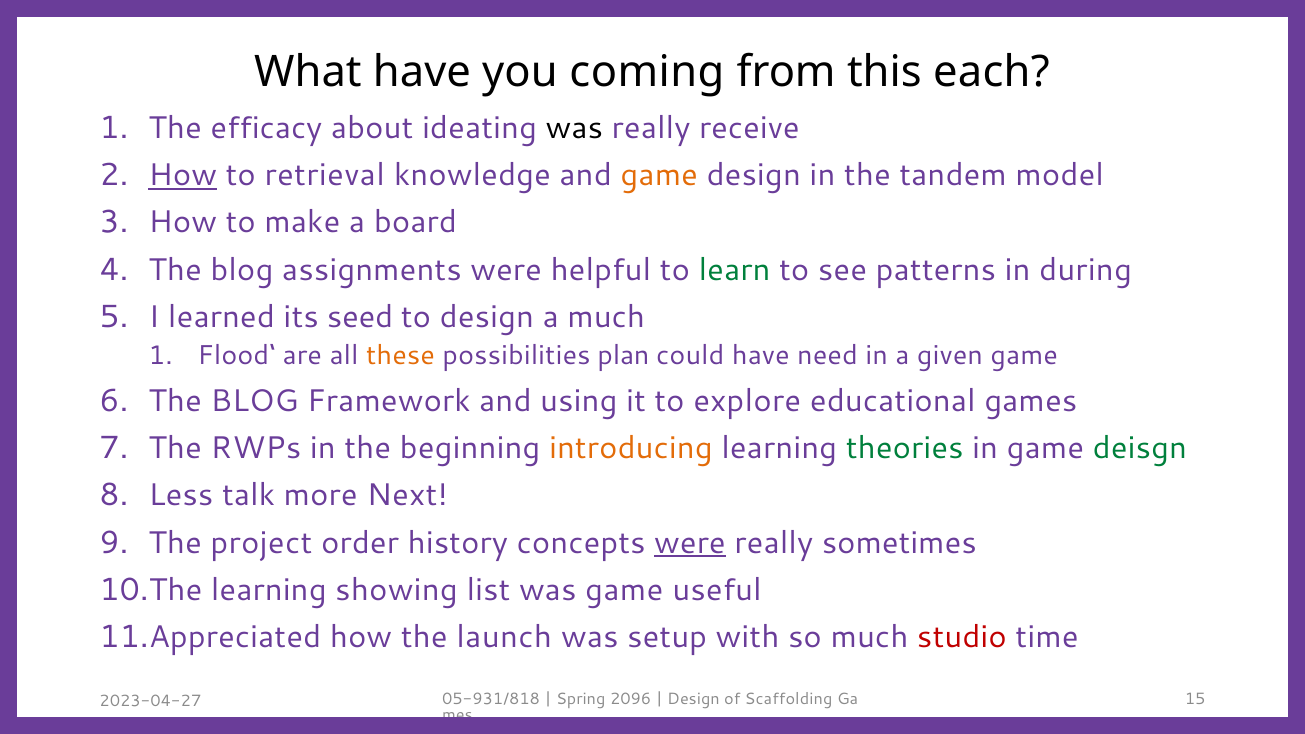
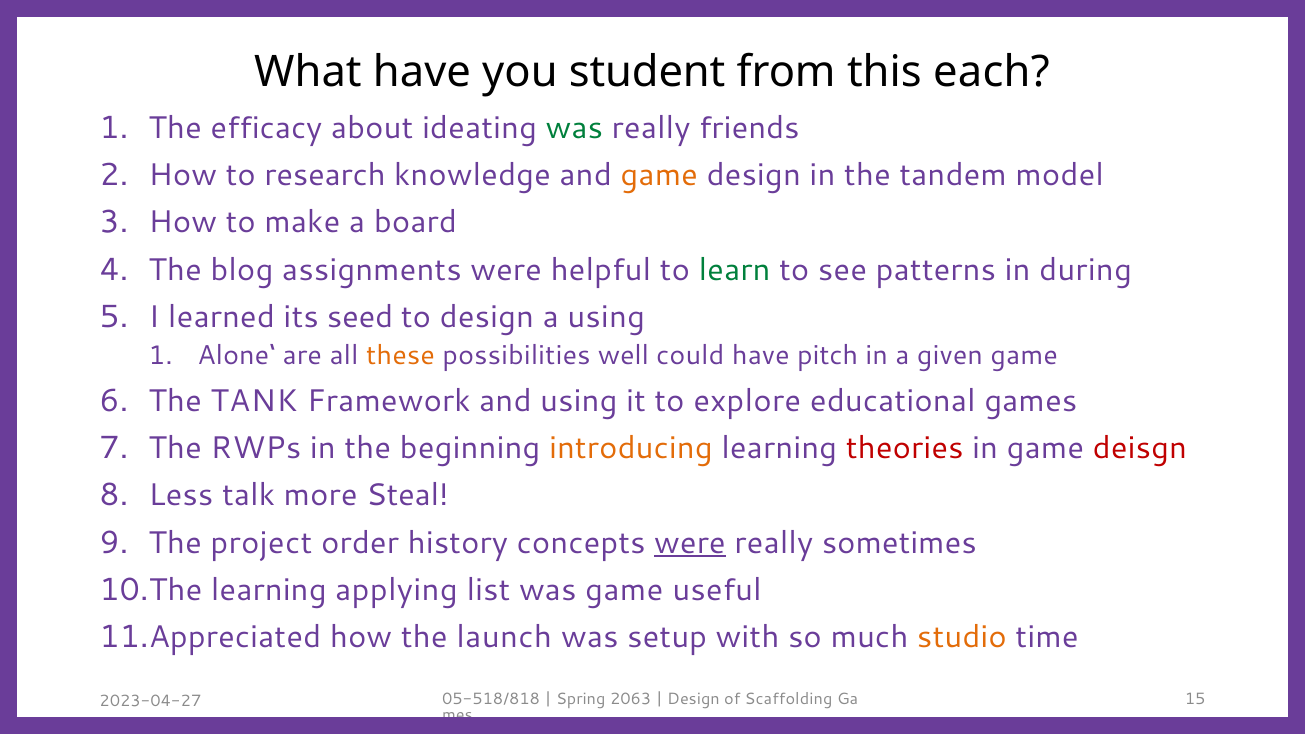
coming: coming -> student (647, 72)
was colour: black -> green (574, 128)
receive: receive -> friends (749, 128)
How underline: present -> none (183, 175)
retrieval: retrieval -> research (325, 175)
a much: much -> using (606, 317)
Flood‘: Flood‘ -> Alone‘ (236, 356)
plan: plan -> well (624, 356)
need: need -> pitch (828, 356)
BLOG: BLOG -> TANK (254, 401)
theories colour: green -> red (905, 448)
deisgn colour: green -> red (1140, 448)
Next: Next -> Steal (407, 496)
showing: showing -> applying (396, 590)
studio colour: red -> orange (962, 638)
05-931/818: 05-931/818 -> 05-518/818 (491, 699)
2096: 2096 -> 2063 (631, 699)
